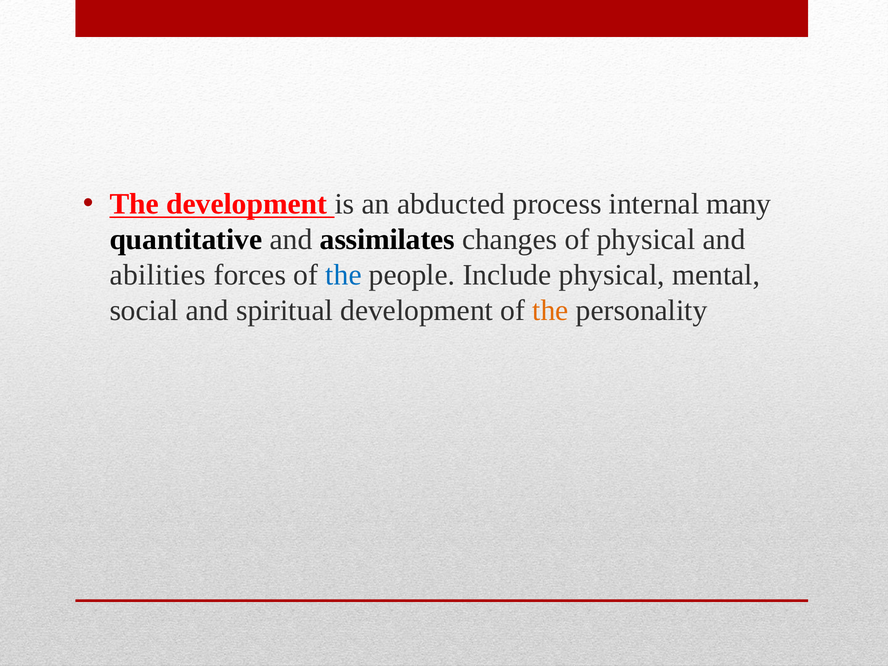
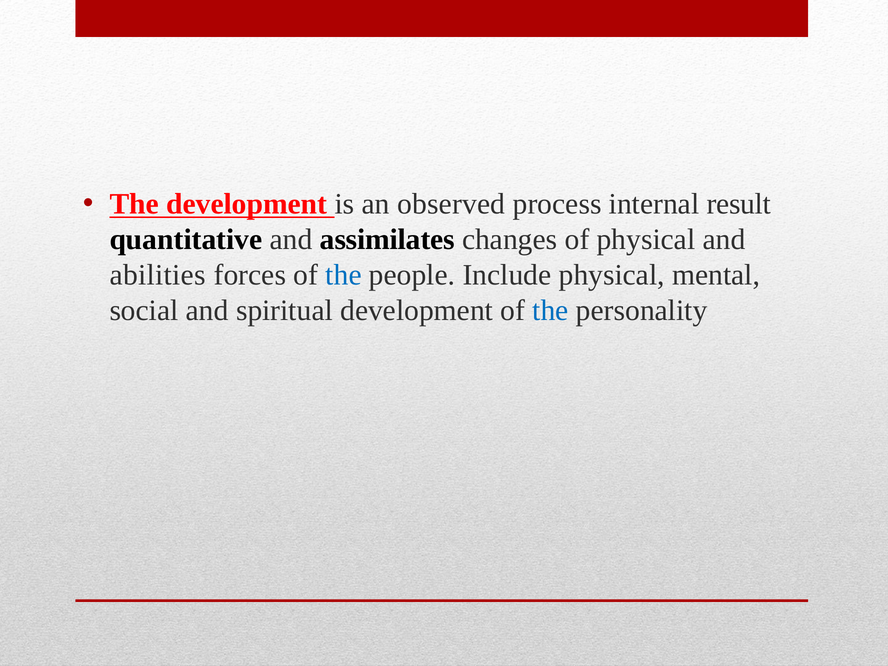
abducted: abducted -> observed (451, 204)
many: many -> result (739, 204)
the colour: orange -> blue (551, 311)
